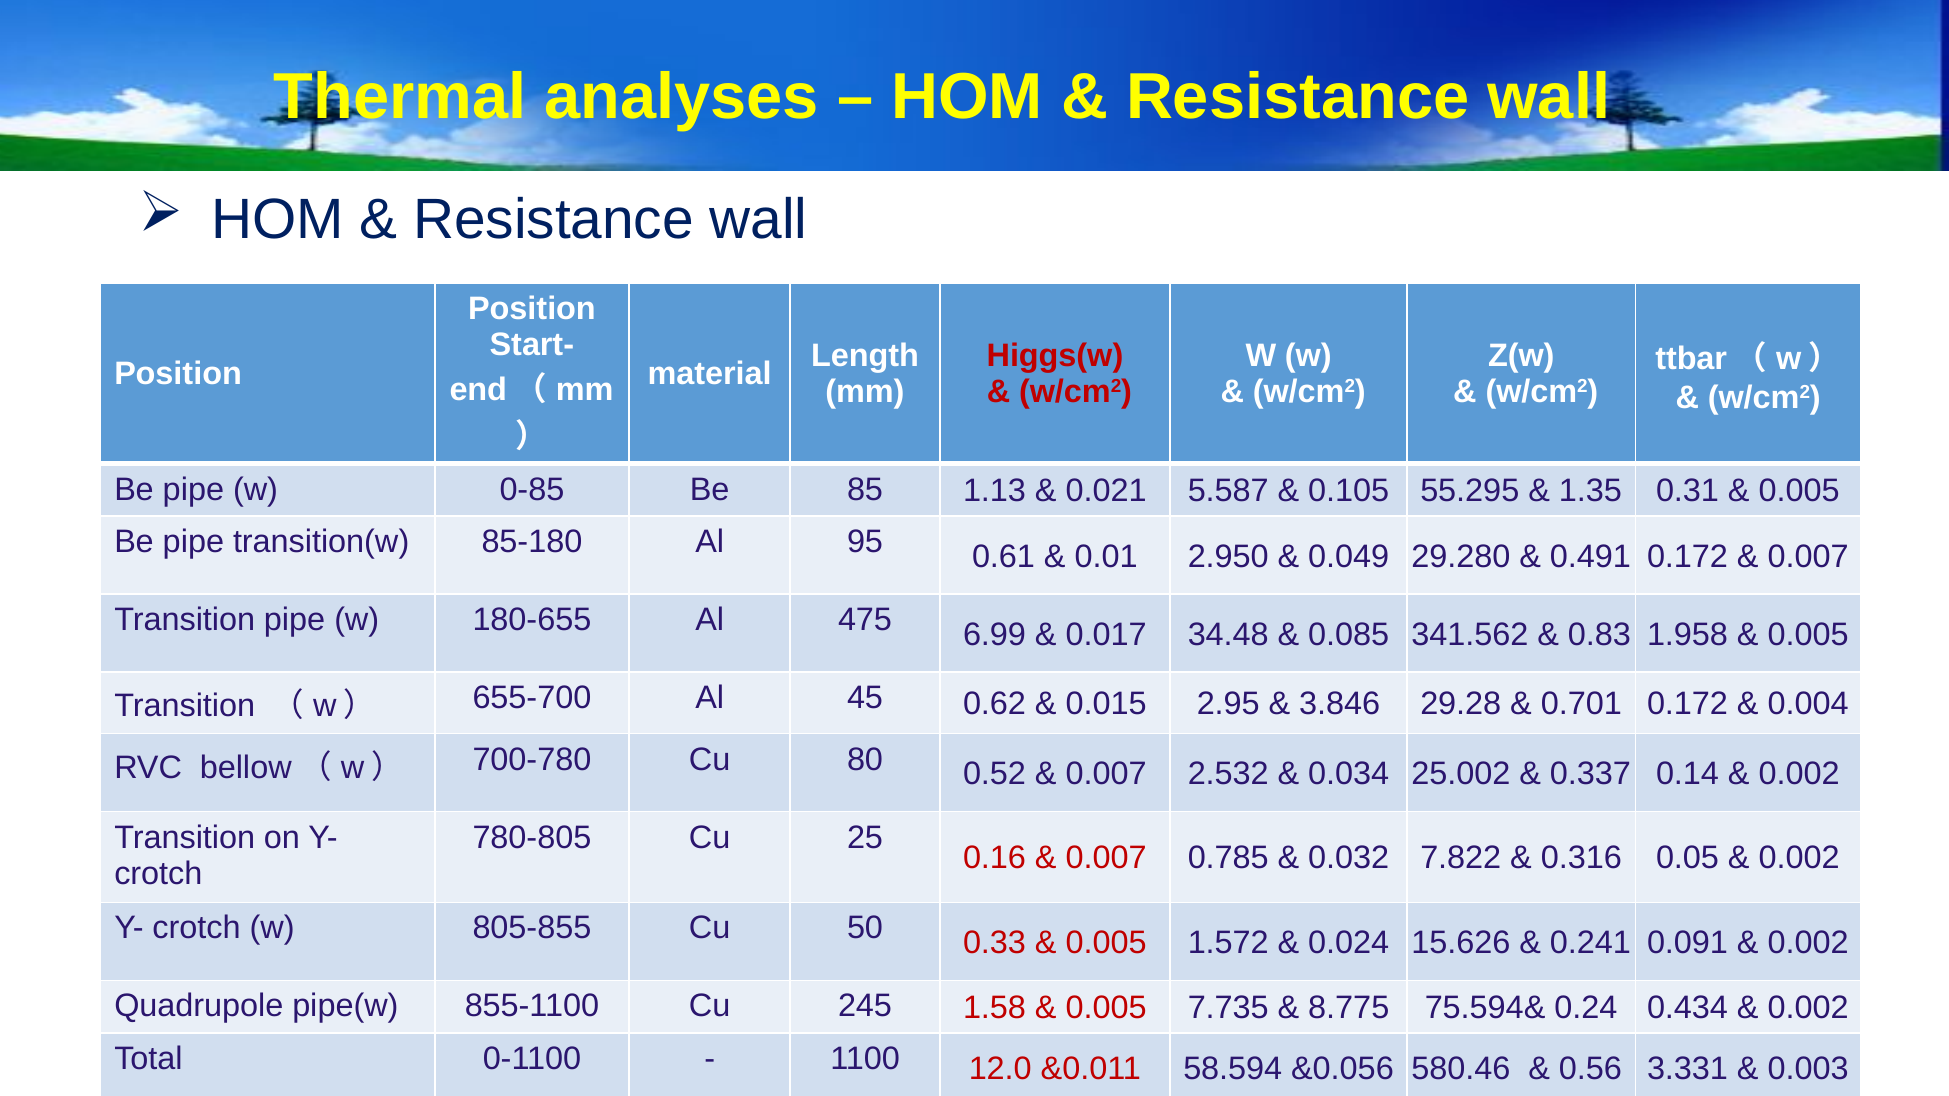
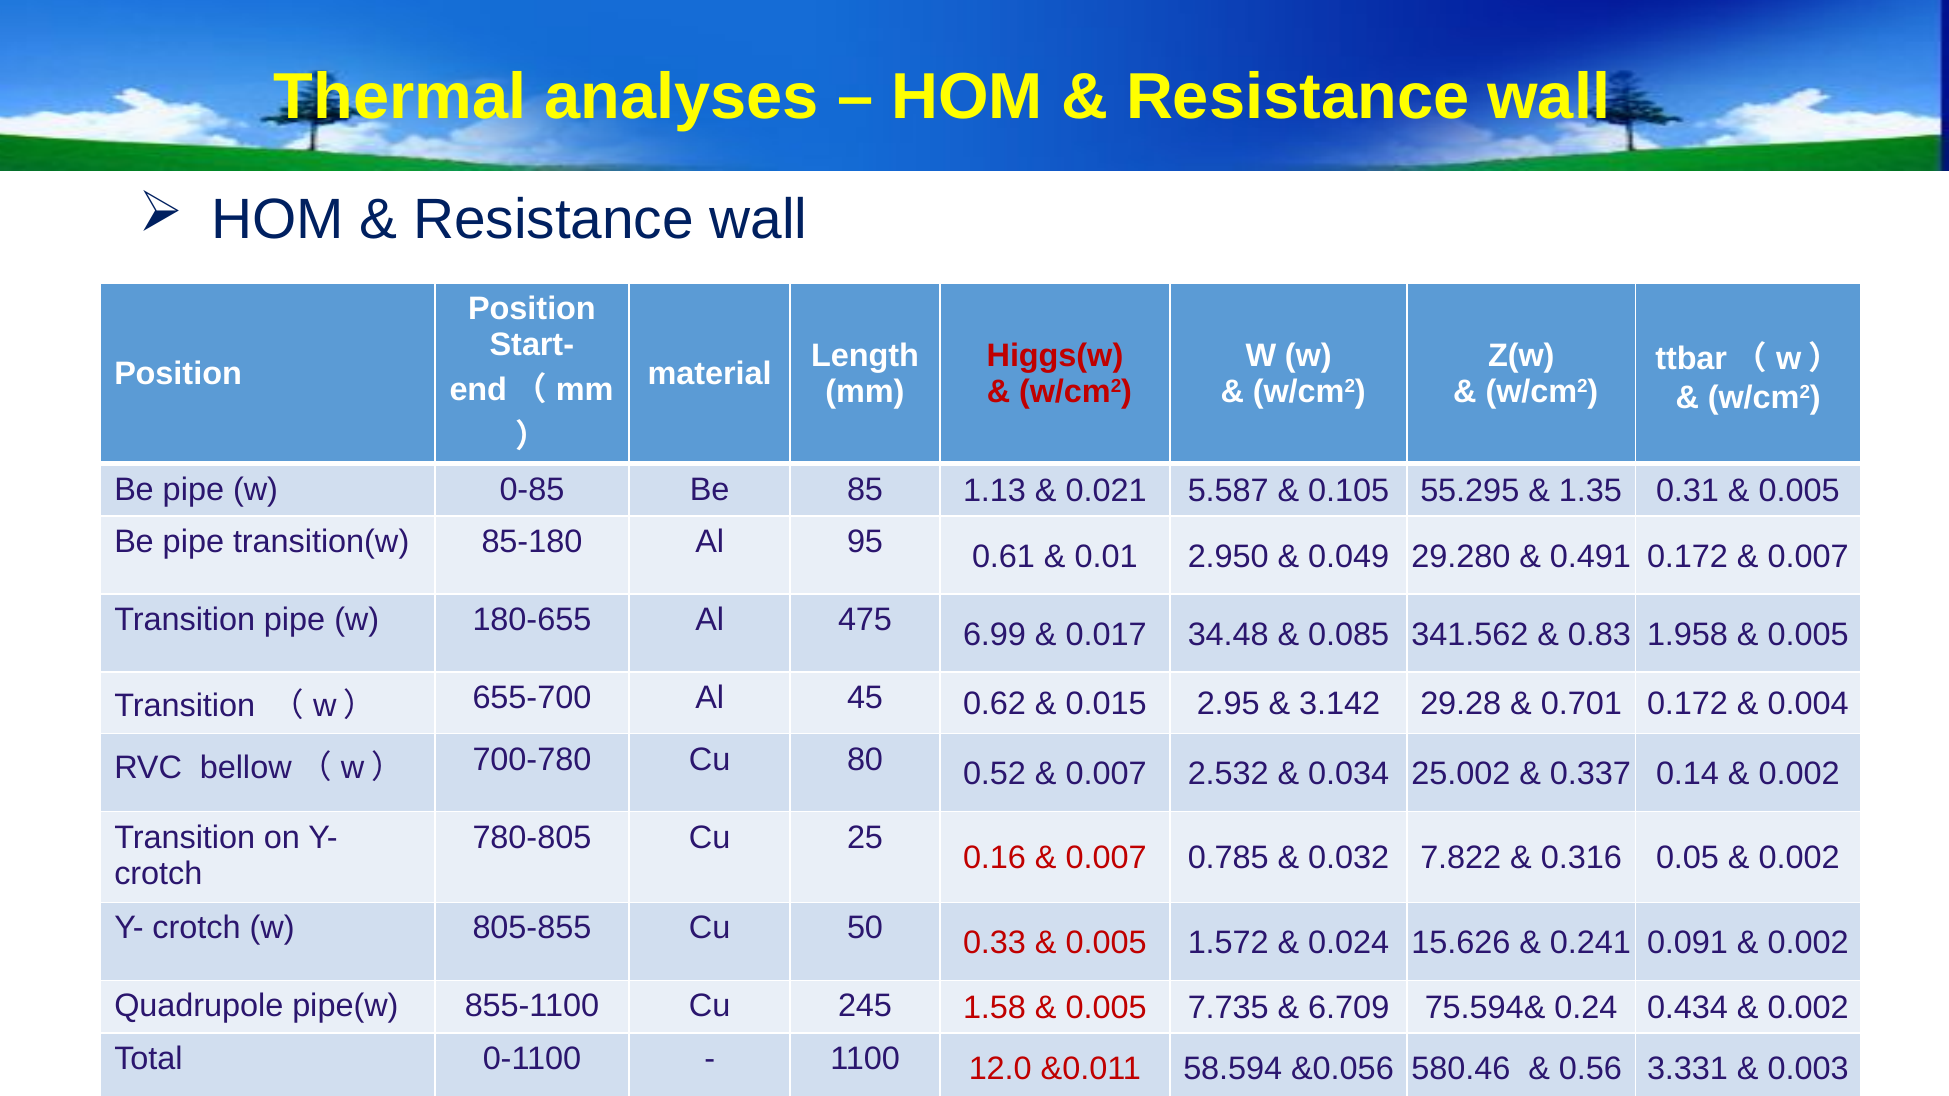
3.846: 3.846 -> 3.142 (1340, 704)
8.775: 8.775 -> 6.709 (1349, 1008)
